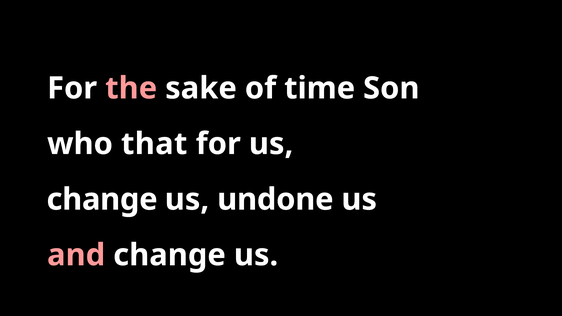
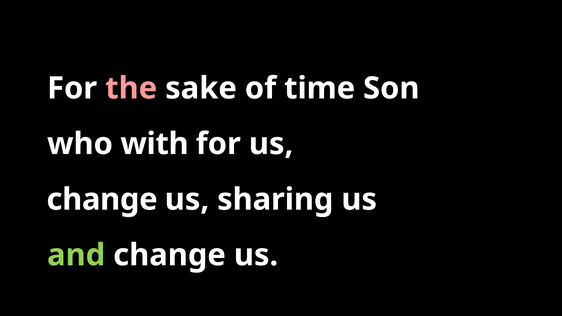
that: that -> with (155, 144)
undone: undone -> sharing (275, 200)
and colour: pink -> light green (76, 255)
